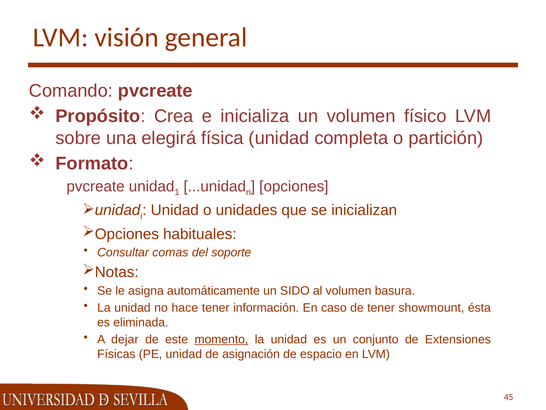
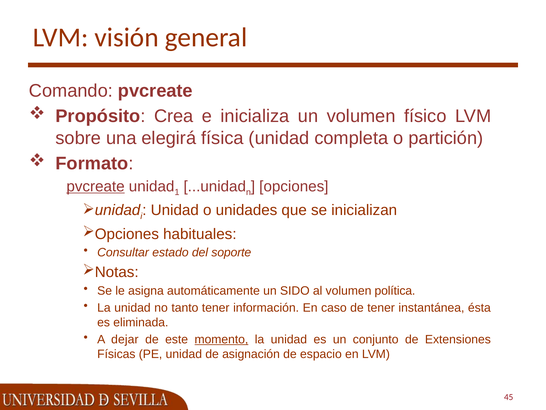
pvcreate underline: none -> present (96, 186)
comas: comas -> estado (170, 252)
basura: basura -> política (395, 291)
hace: hace -> tanto (185, 307)
showmount: showmount -> instantánea (431, 307)
